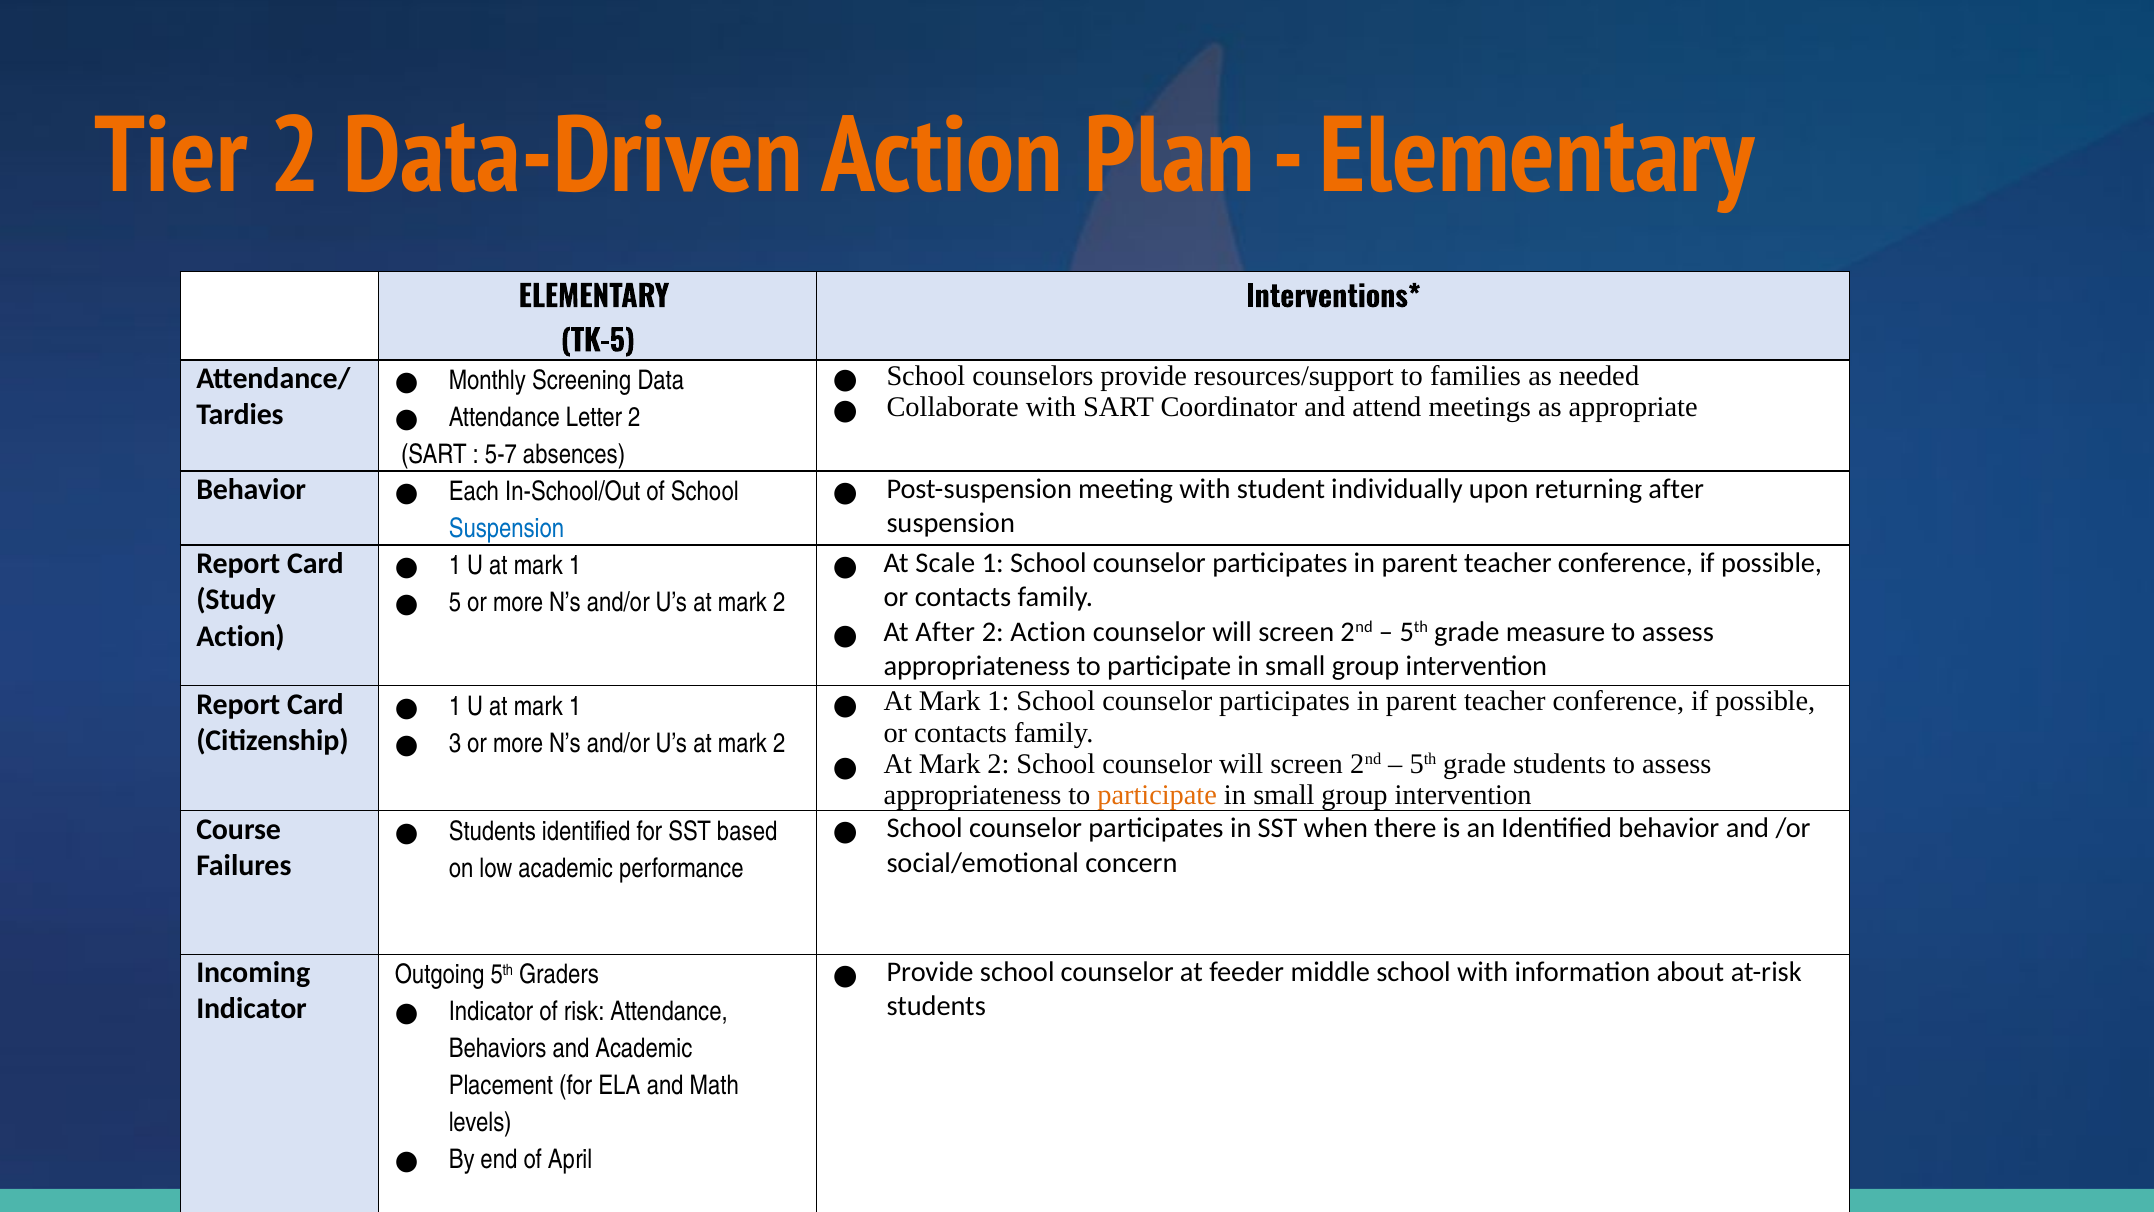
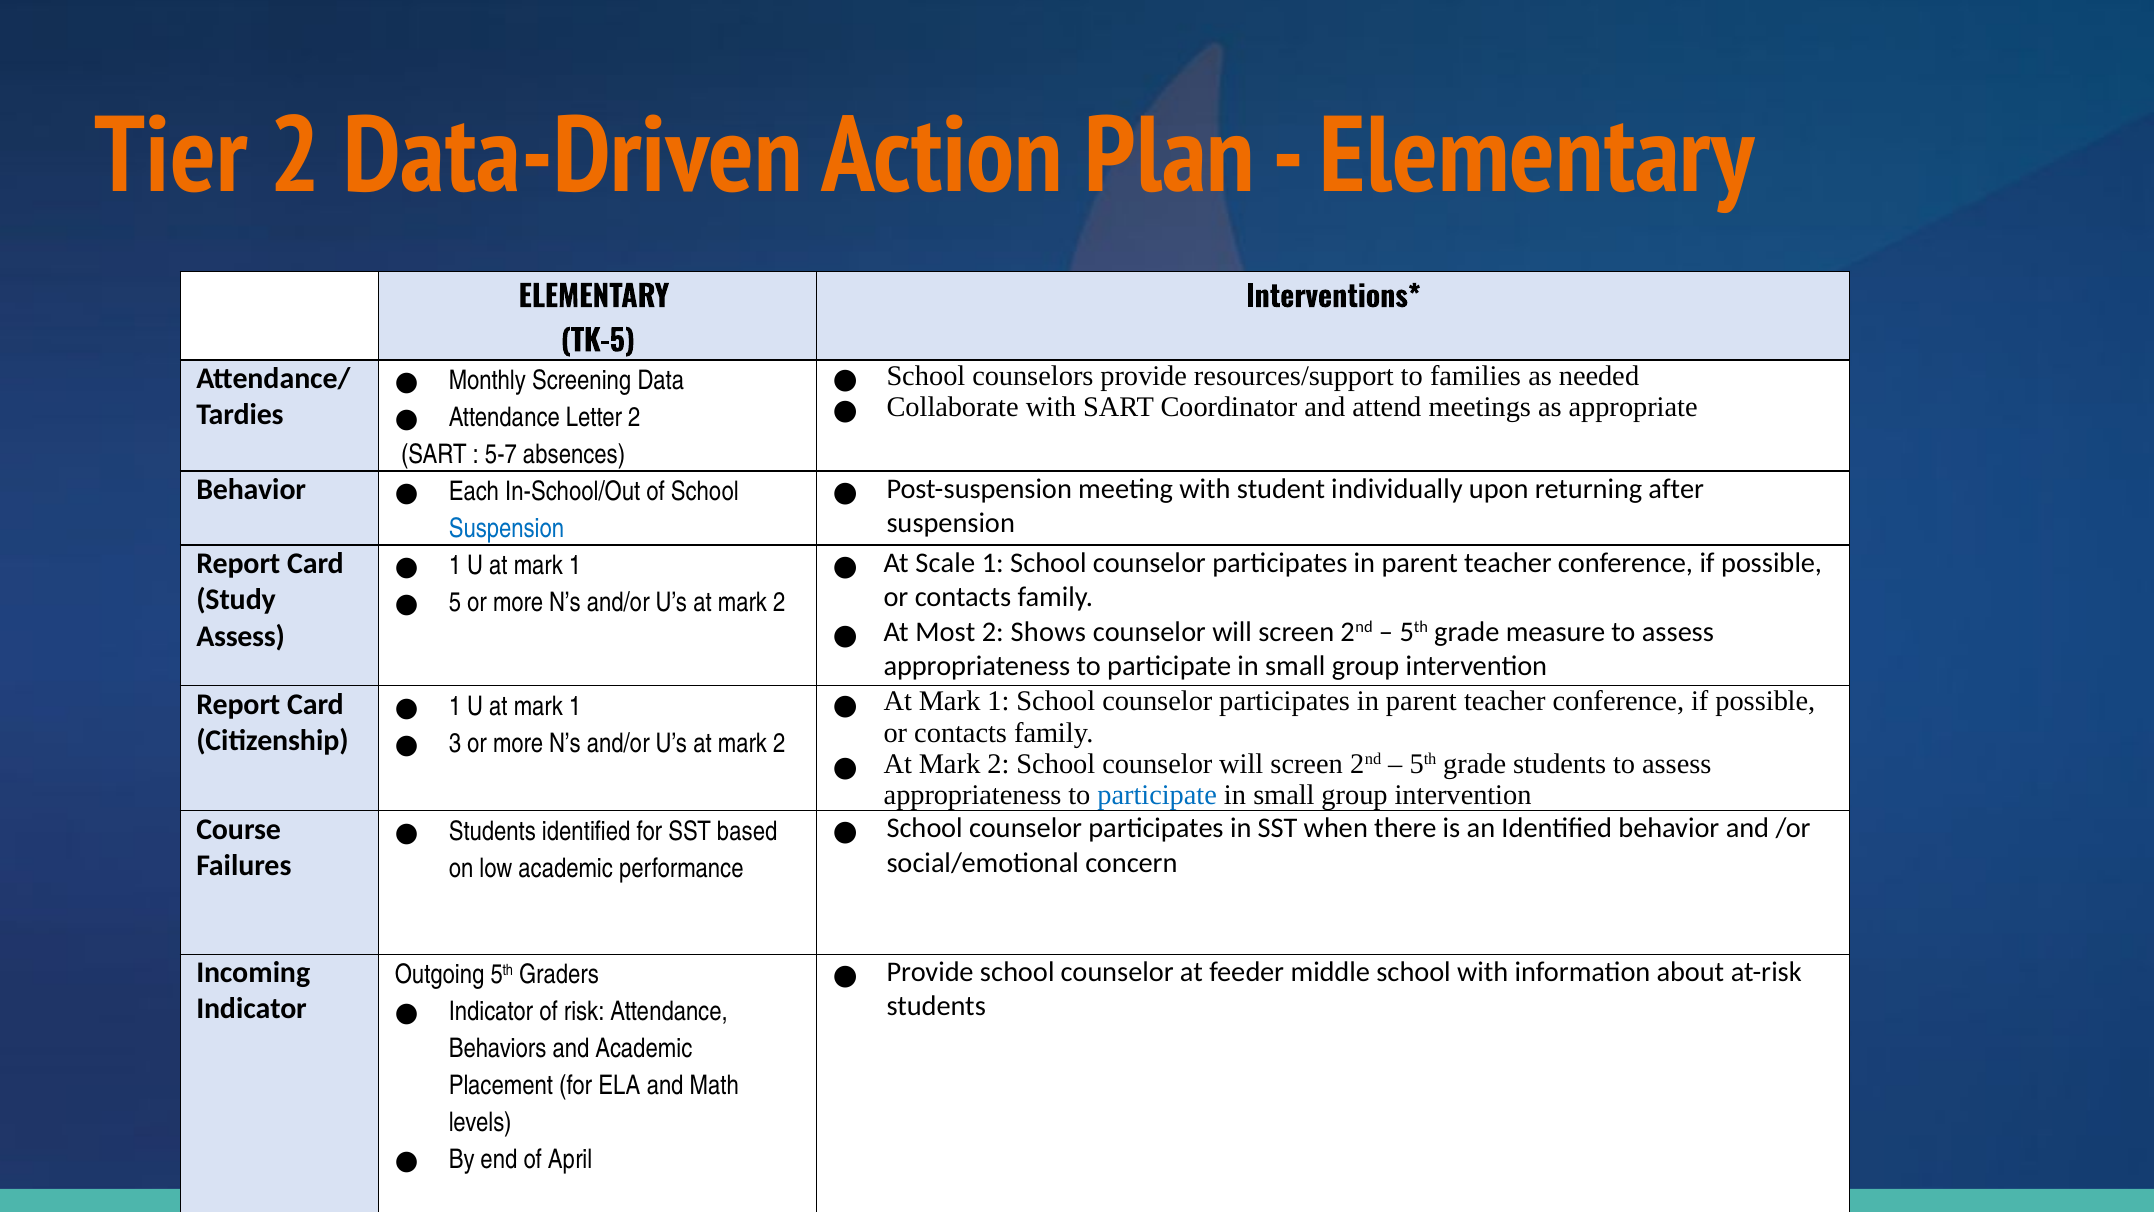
At After: After -> Most (945, 632)
2 Action: Action -> Shows (1048, 632)
Action: Action -> Assess (241, 636)
participate colour: orange -> blue (1157, 795)
